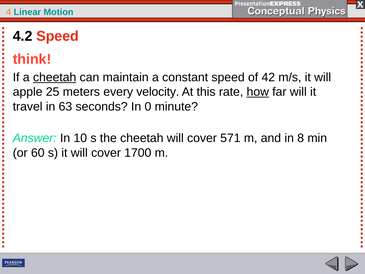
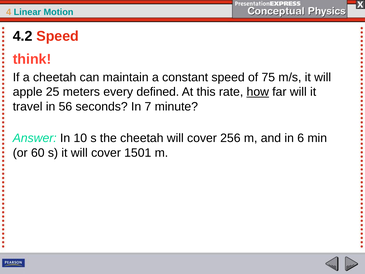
cheetah underline: present -> none (55, 77)
42: 42 -> 75 (268, 77)
velocity: velocity -> defined (158, 92)
63: 63 -> 56 (65, 106)
0: 0 -> 7 (148, 106)
571: 571 -> 256 (230, 138)
8: 8 -> 6 (301, 138)
1700: 1700 -> 1501 (138, 153)
